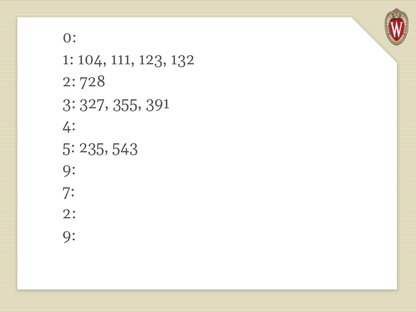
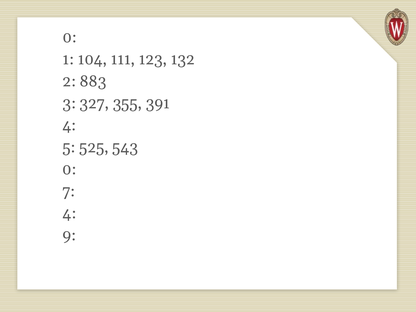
728: 728 -> 883 (93, 81)
235: 235 -> 525 (94, 147)
9: 9 -> 0 (69, 169)
2: 2 -> 4 (69, 213)
